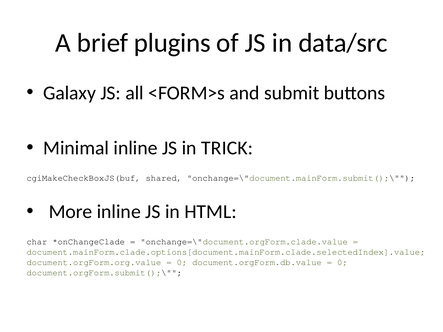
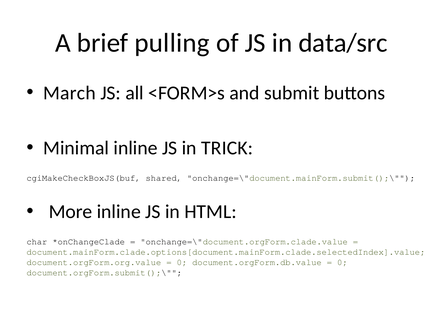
plugins: plugins -> pulling (172, 43)
Galaxy: Galaxy -> March (69, 93)
